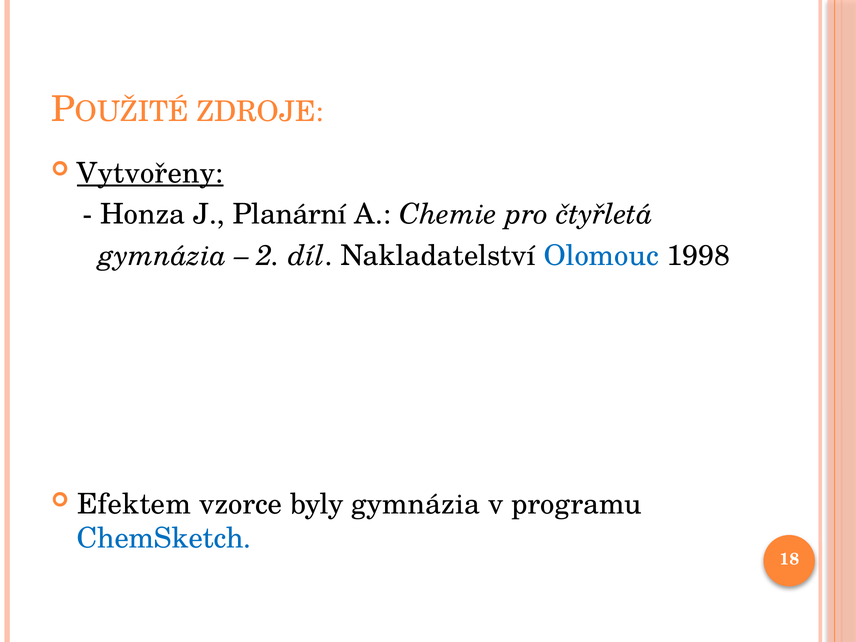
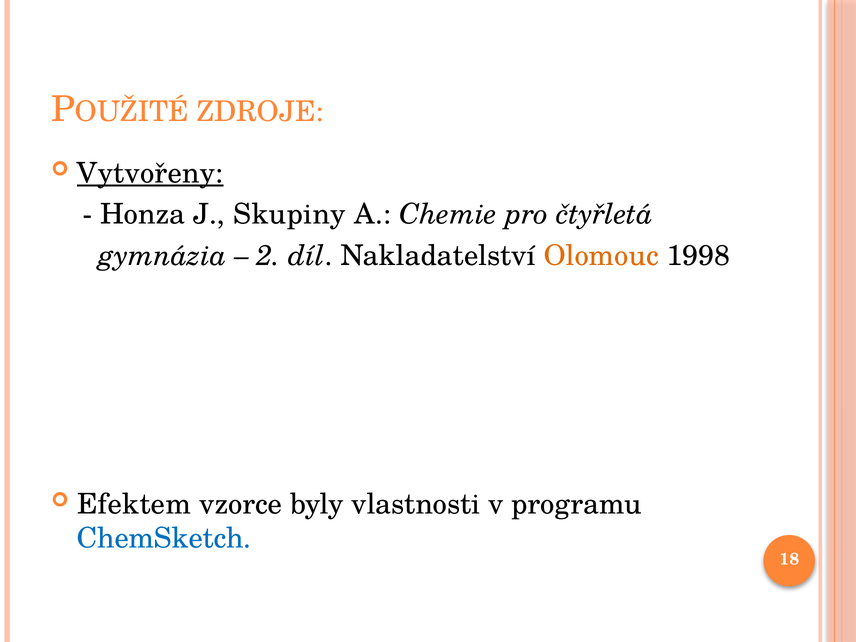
Planární: Planární -> Skupiny (289, 215)
Olomouc colour: blue -> orange (601, 256)
byly gymnázia: gymnázia -> vlastnosti (416, 504)
